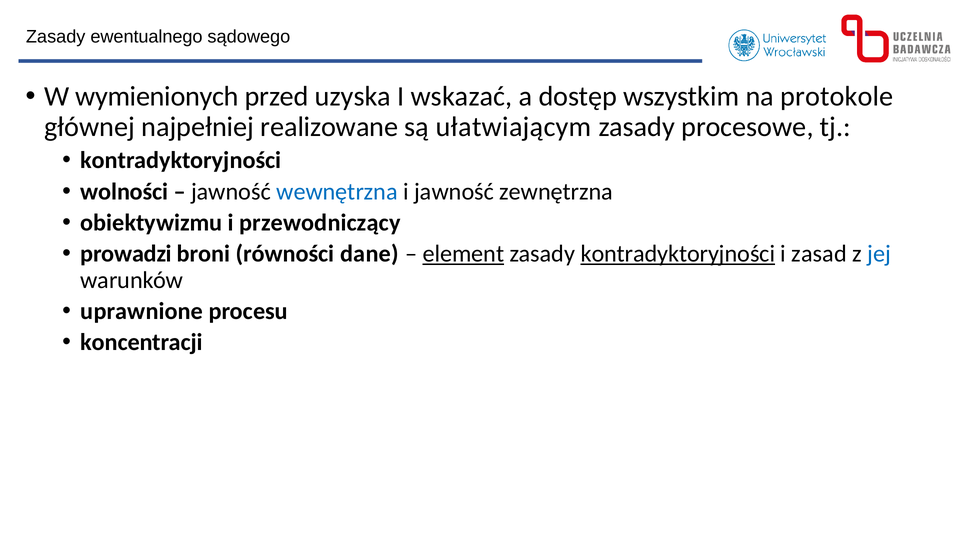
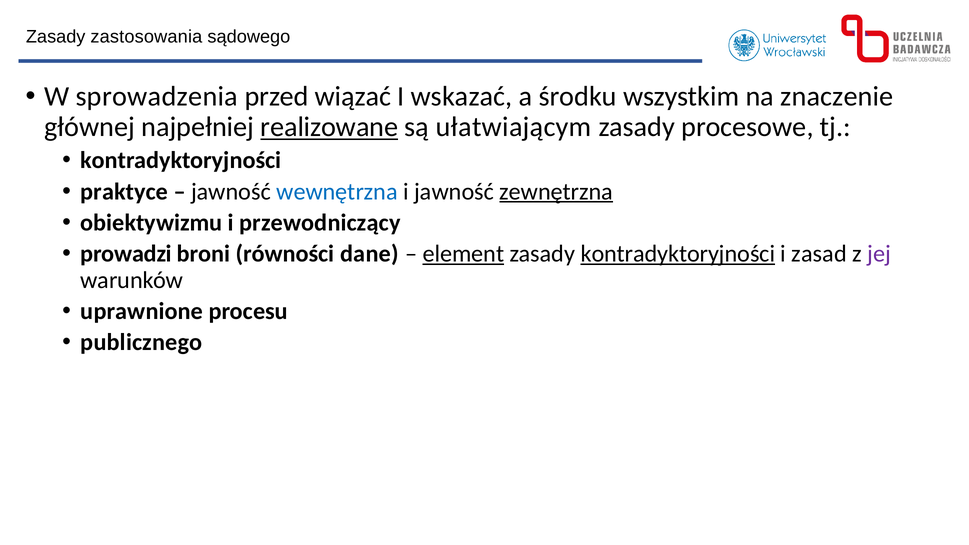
ewentualnego: ewentualnego -> zastosowania (146, 37)
wymienionych: wymienionych -> sprowadzenia (157, 96)
uzyska: uzyska -> wiązać (353, 96)
dostęp: dostęp -> środku (578, 96)
protokole: protokole -> znaczenie (837, 96)
realizowane underline: none -> present (329, 127)
wolności: wolności -> praktyce (124, 192)
zewnętrzna underline: none -> present (556, 192)
jej colour: blue -> purple (879, 254)
koncentracji: koncentracji -> publicznego (141, 342)
